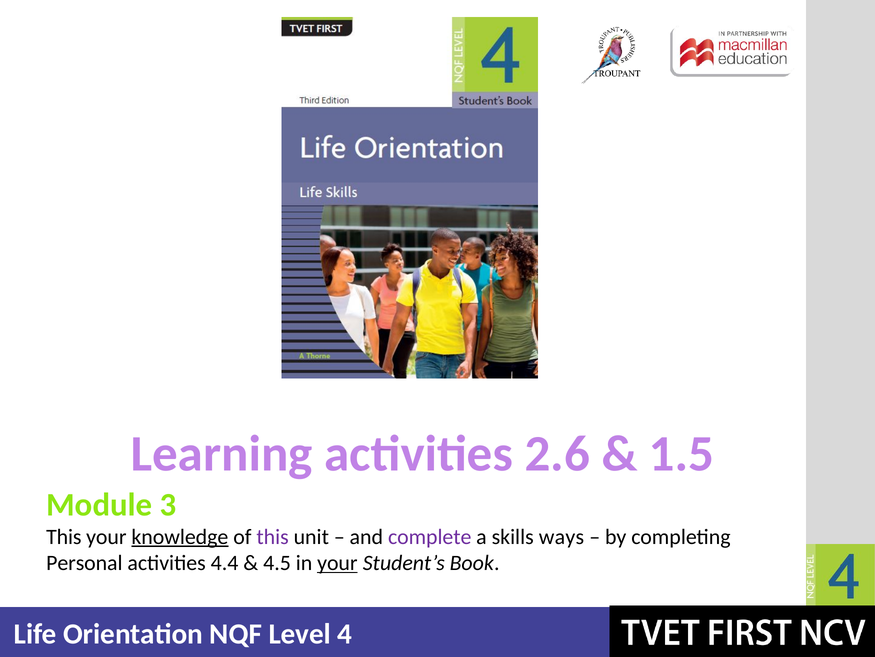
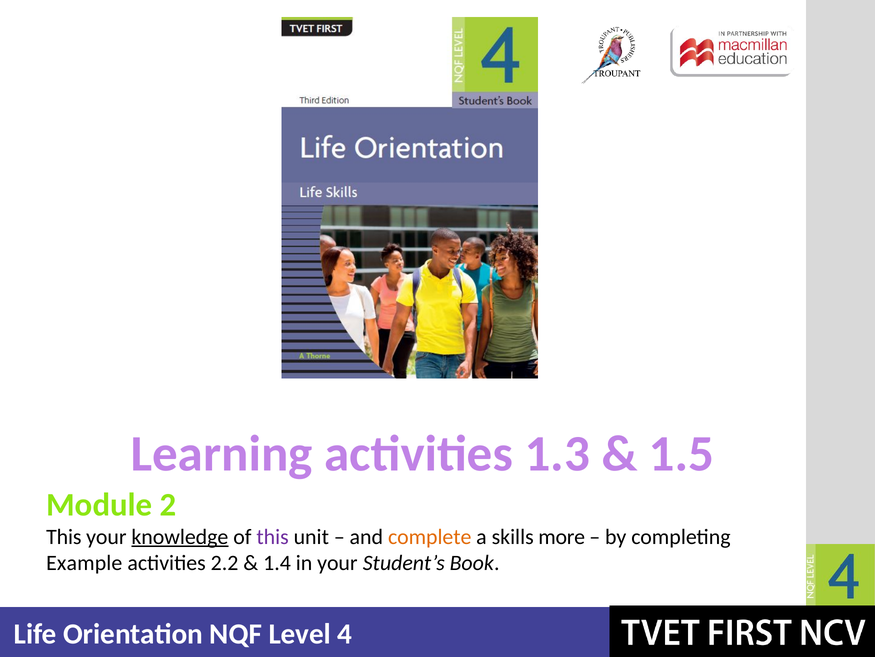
2.6: 2.6 -> 1.3 (557, 453)
3: 3 -> 2 (168, 504)
complete colour: purple -> orange (430, 536)
ways: ways -> more (562, 536)
Personal: Personal -> Example (84, 562)
4.4: 4.4 -> 2.2 (225, 562)
4.5: 4.5 -> 1.4 (277, 562)
your underline: present -> none (337, 562)
